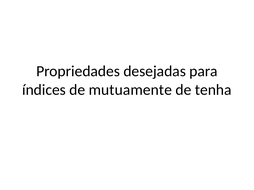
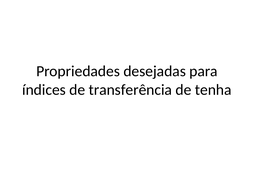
mutuamente: mutuamente -> transferência (130, 90)
